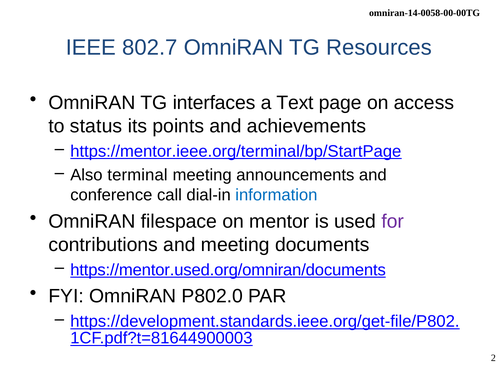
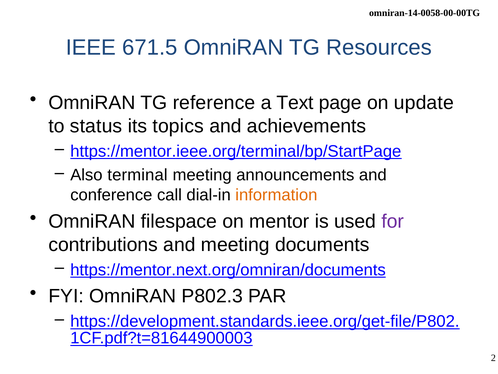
802.7: 802.7 -> 671.5 (150, 48)
interfaces: interfaces -> reference (214, 103)
access: access -> update (424, 103)
points: points -> topics (178, 126)
information colour: blue -> orange (276, 195)
https://mentor.used.org/omniran/documents: https://mentor.used.org/omniran/documents -> https://mentor.next.org/omniran/documents (228, 270)
P802.0: P802.0 -> P802.3 (212, 296)
